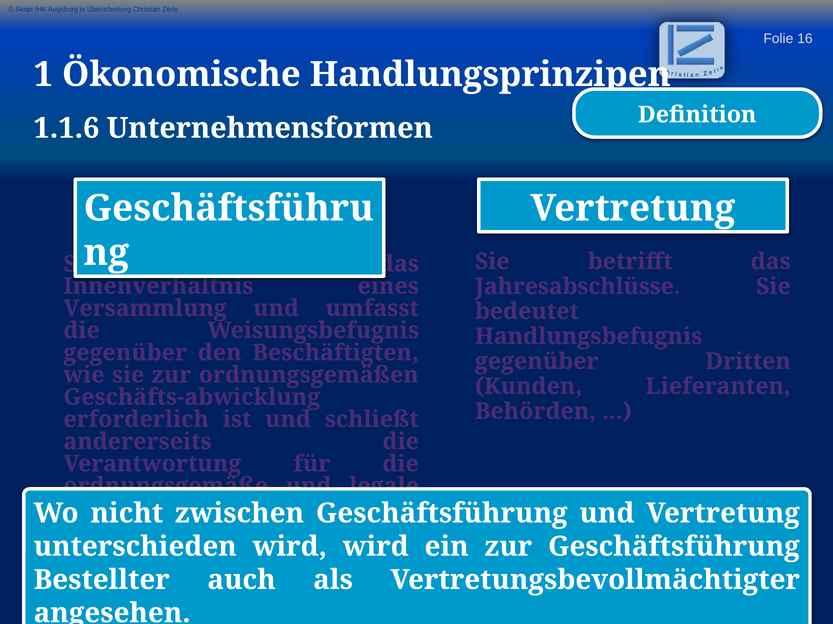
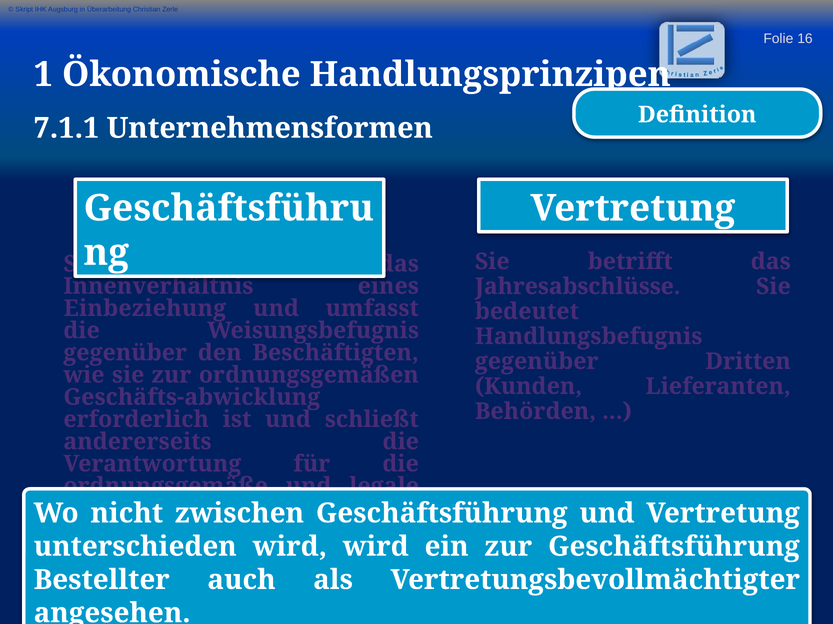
1.1.6: 1.1.6 -> 7.1.1 (66, 128)
Versammlung: Versammlung -> Einbeziehung (145, 309)
